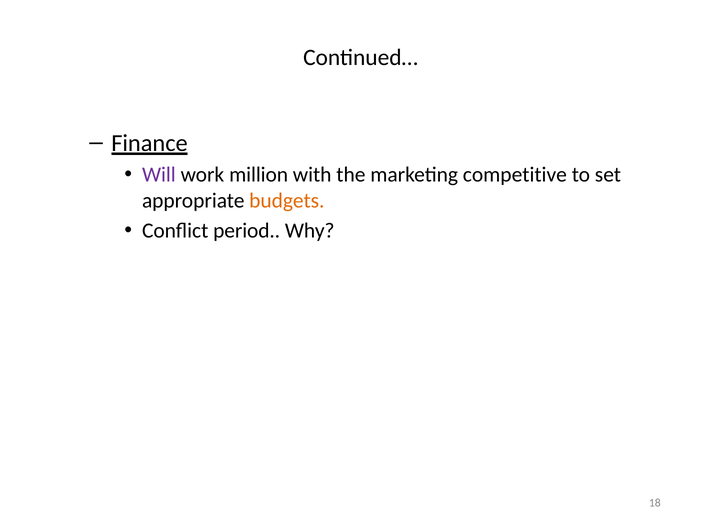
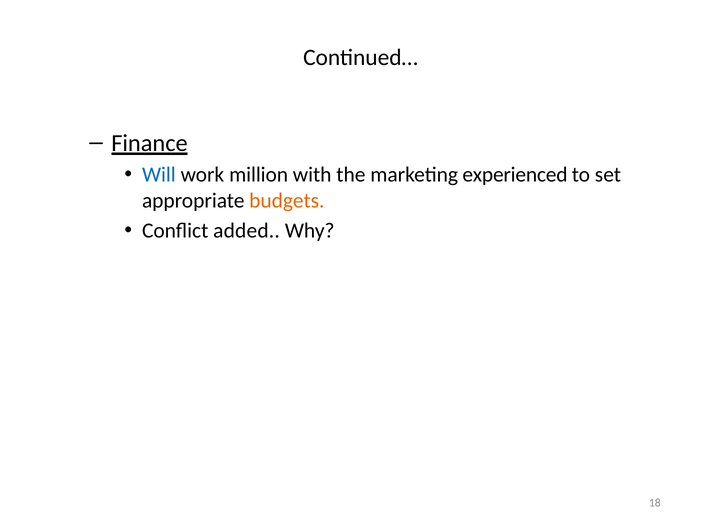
Will colour: purple -> blue (159, 175)
competitive: competitive -> experienced (515, 175)
period: period -> added (247, 230)
